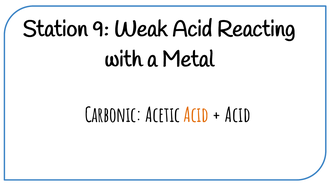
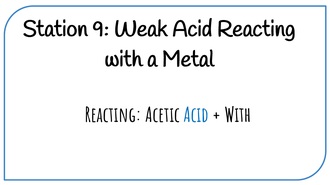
Carbonic: Carbonic -> Reacting (113, 116)
Acid colour: orange -> blue (196, 116)
Acid: Acid -> With (238, 116)
